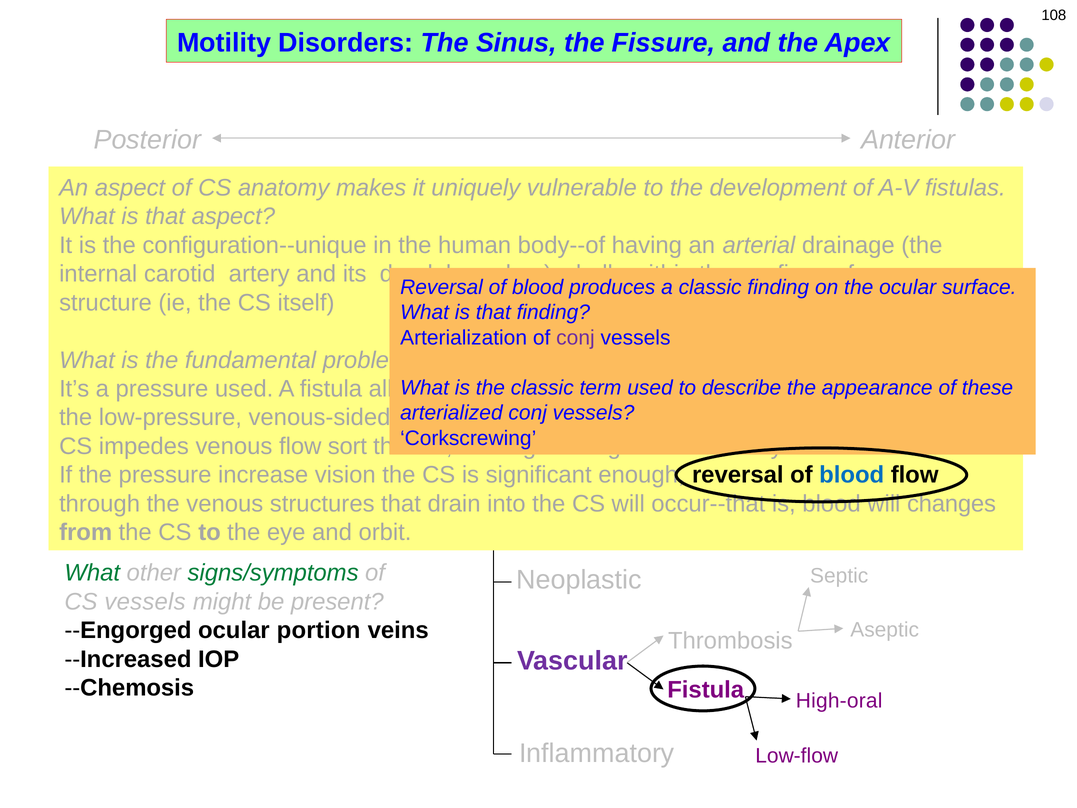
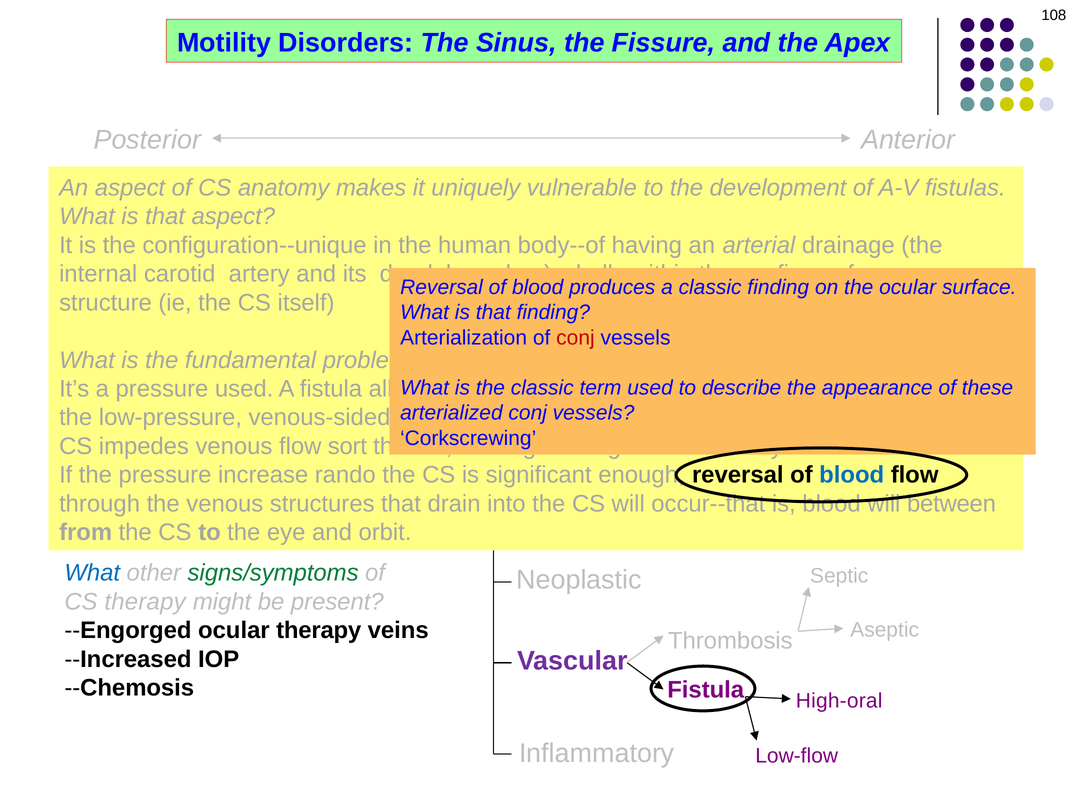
conj colour: purple -> red (575, 338)
vision: vision -> rando (345, 475)
changes: changes -> between (951, 504)
What colour: green -> blue (92, 573)
CS vessels: vessels -> therapy (145, 602)
ocular portion: portion -> therapy (319, 630)
